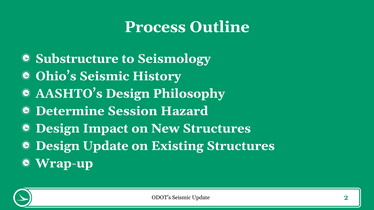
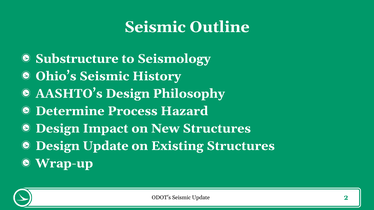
Process: Process -> Seismic (155, 27)
Session: Session -> Process (133, 111)
